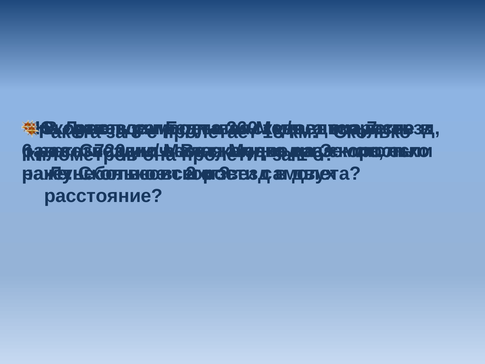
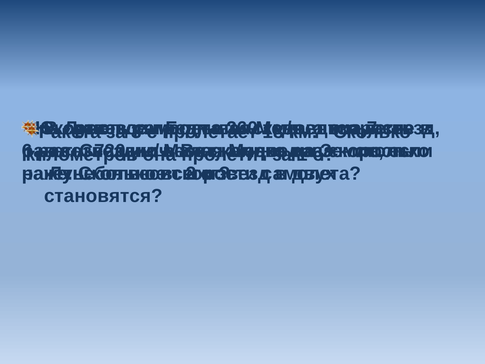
расстояние: расстояние -> становятся (103, 196)
